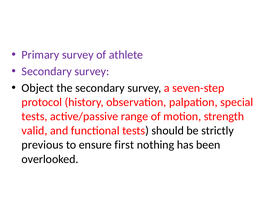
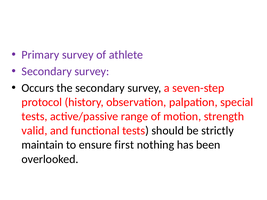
Object: Object -> Occurs (38, 88)
previous: previous -> maintain (43, 145)
